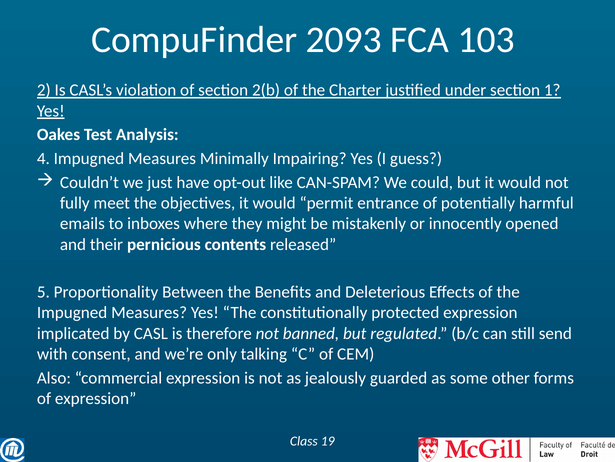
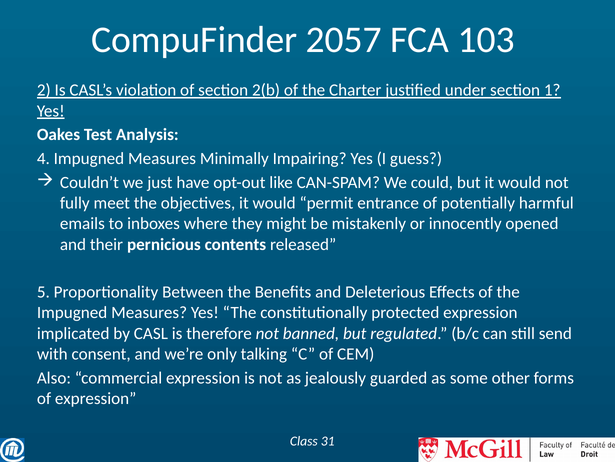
2093: 2093 -> 2057 (344, 40)
19: 19 -> 31 (328, 441)
